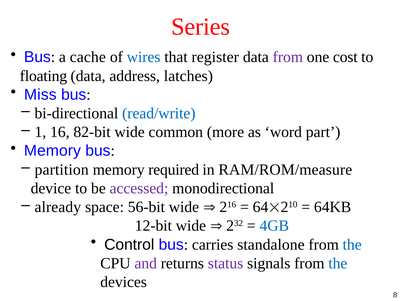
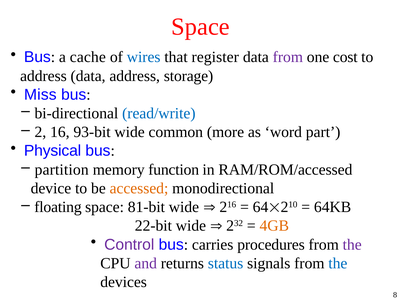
Series: Series -> Space (200, 27)
floating: floating -> address (43, 76)
latches: latches -> storage (189, 76)
1: 1 -> 2 (40, 132)
82-bit: 82-bit -> 93-bit (92, 132)
Memory: Memory -> Physical (53, 151)
required: required -> function (174, 169)
RAM/ROM/measure: RAM/ROM/measure -> RAM/ROM/accessed (285, 169)
accessed colour: purple -> orange (139, 188)
already: already -> floating (58, 207)
56-bit: 56-bit -> 81-bit (146, 207)
12-bit: 12-bit -> 22-bit (153, 226)
4GB colour: blue -> orange (274, 226)
Control colour: black -> purple (129, 244)
standalone: standalone -> procedures (271, 244)
the colour: blue -> purple (352, 244)
status colour: purple -> blue (226, 263)
